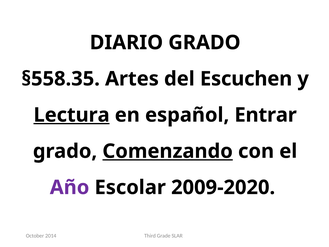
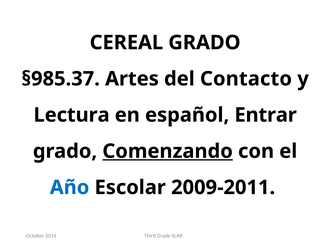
DIARIO: DIARIO -> CEREAL (126, 43)
§558.35: §558.35 -> §985.37 (61, 79)
Escuchen: Escuchen -> Contacto (246, 79)
Lectura underline: present -> none (72, 115)
Año colour: purple -> blue (70, 187)
2009-2020: 2009-2020 -> 2009-2011 (223, 187)
